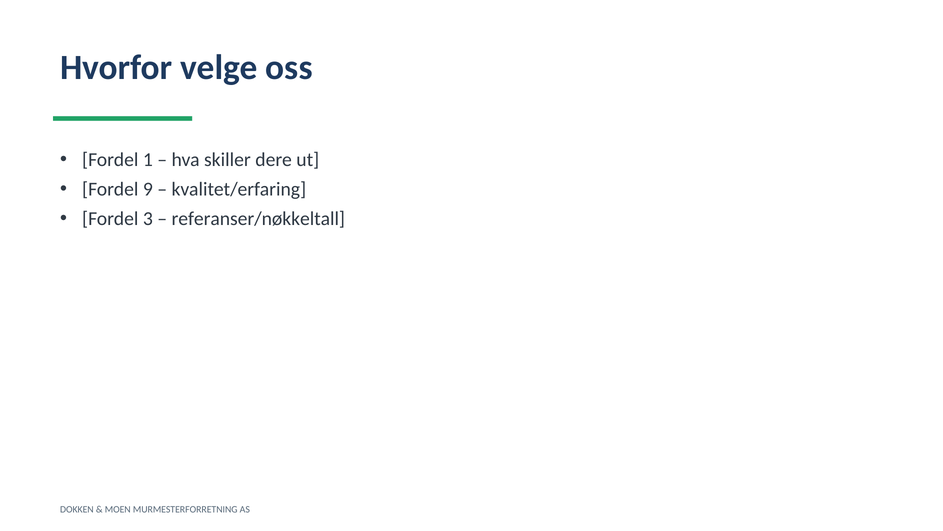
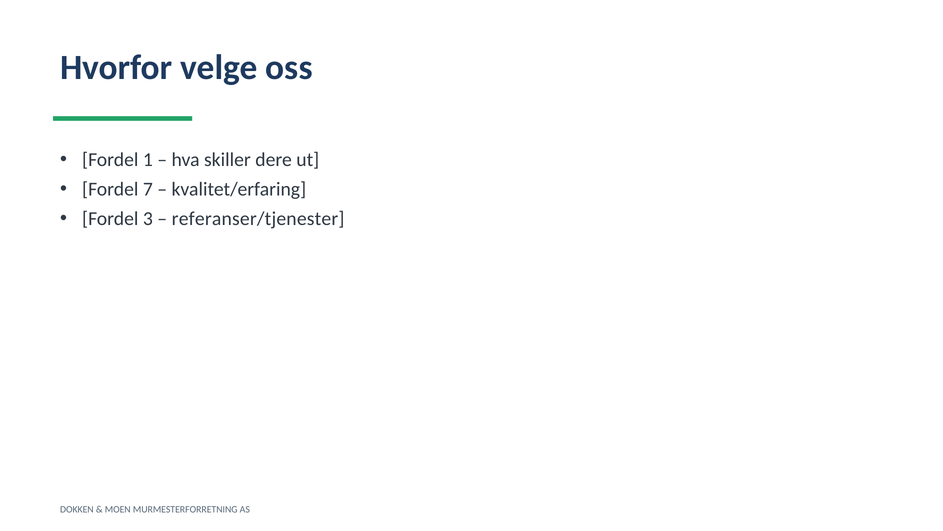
9: 9 -> 7 (148, 189)
referanser/nøkkeltall: referanser/nøkkeltall -> referanser/tjenester (258, 219)
